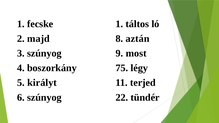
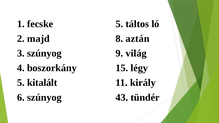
fecske 1: 1 -> 5 (119, 24)
most: most -> világ (136, 53)
75: 75 -> 15 (122, 68)
királyt: királyt -> kitalált (42, 83)
terjed: terjed -> király (143, 83)
22: 22 -> 43 (122, 98)
